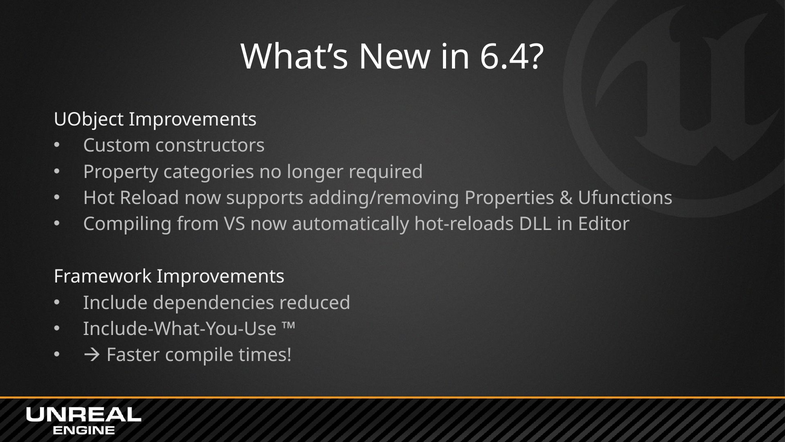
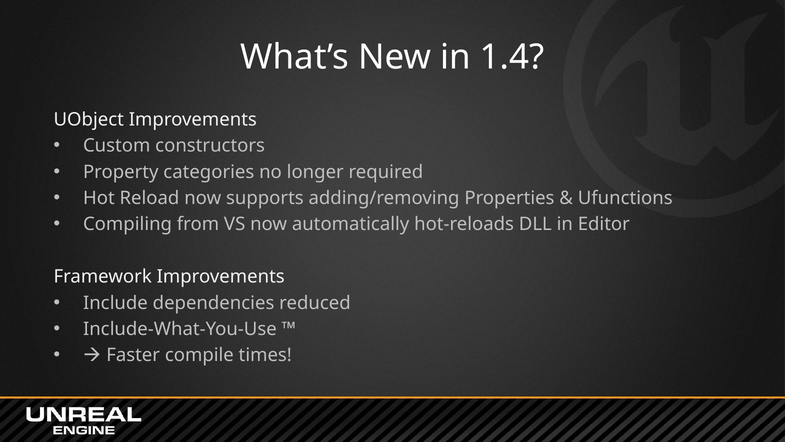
6.4: 6.4 -> 1.4 (512, 57)
